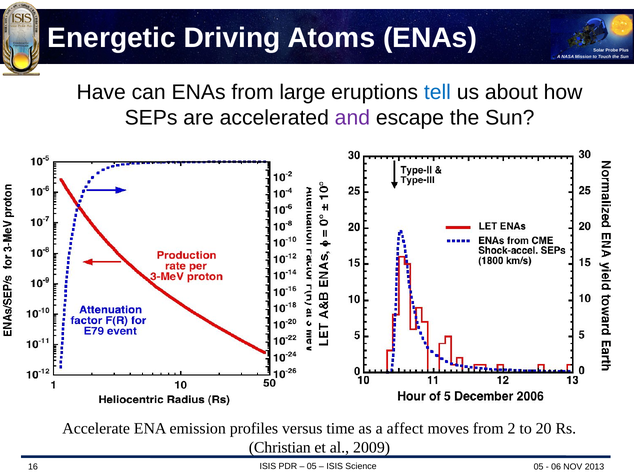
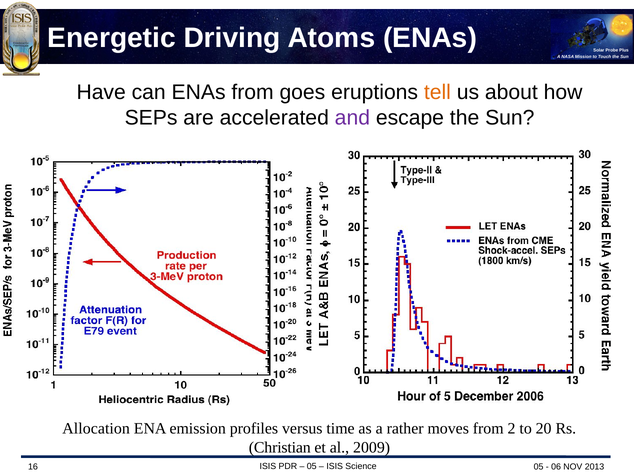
large: large -> goes (302, 92)
tell colour: blue -> orange (437, 92)
Accelerate: Accelerate -> Allocation (96, 429)
affect: affect -> rather (405, 429)
